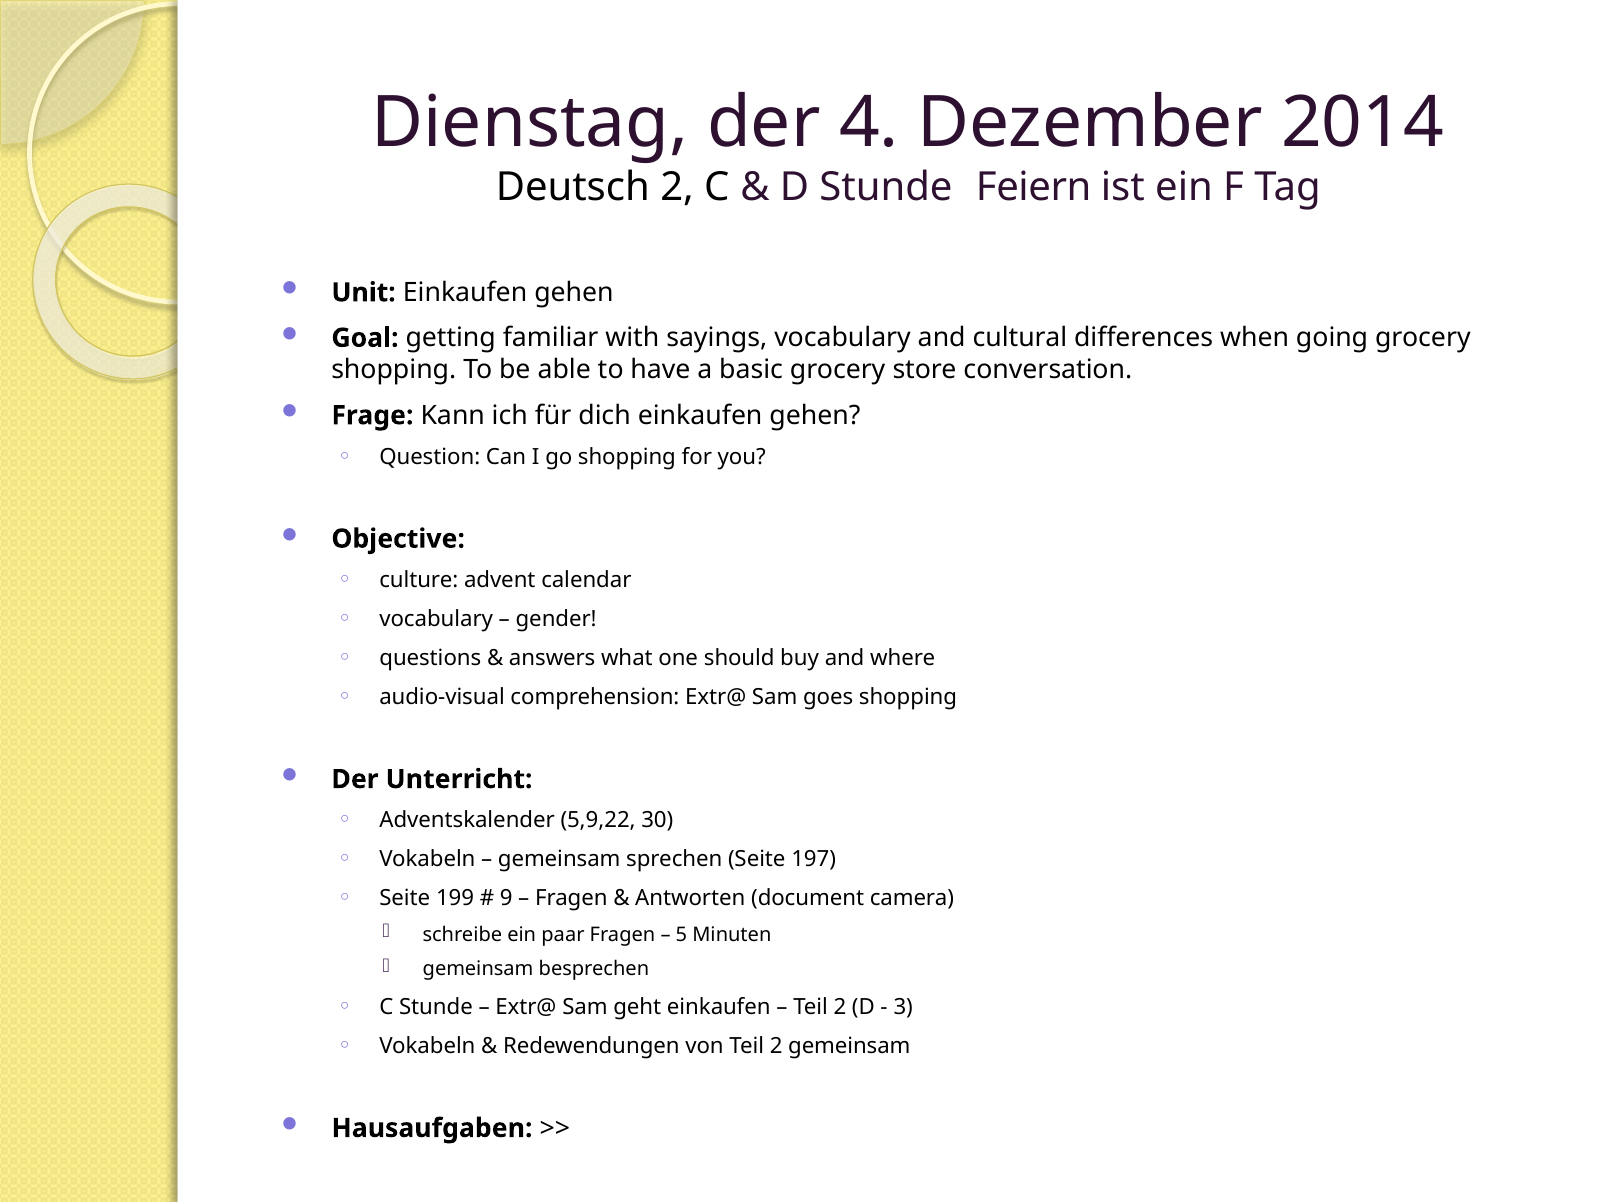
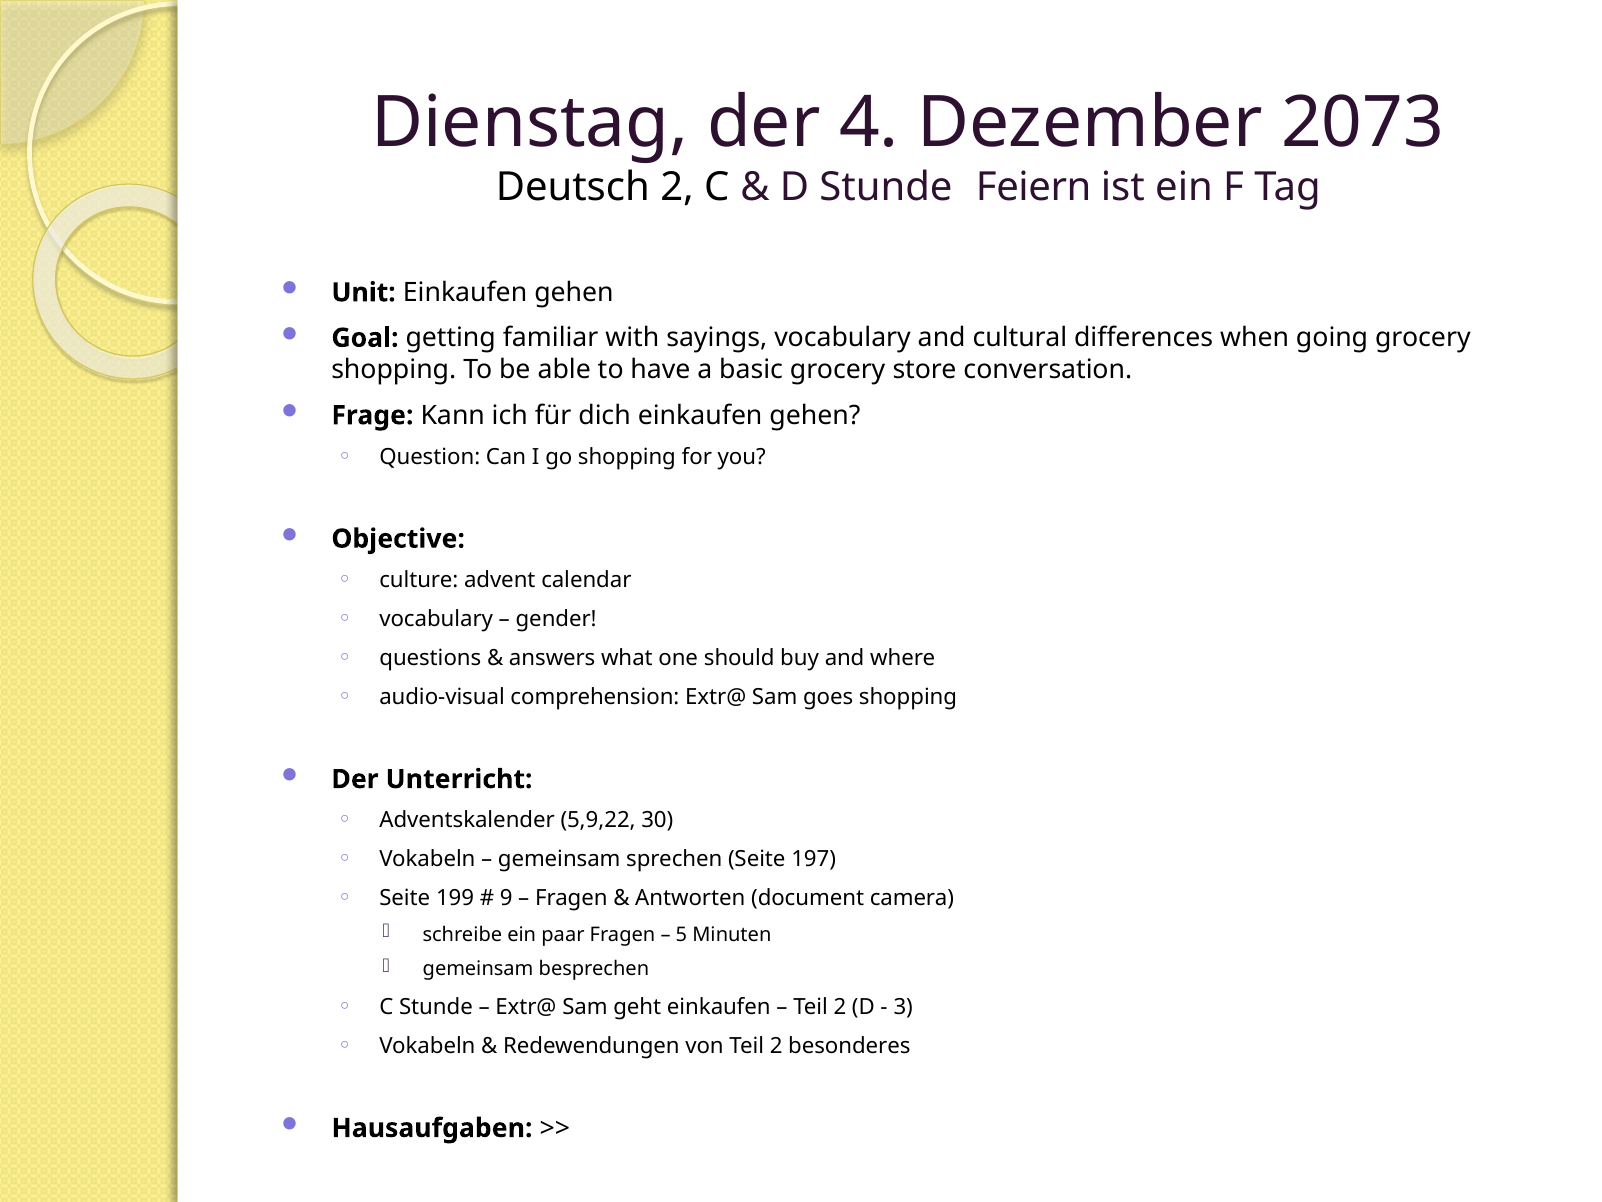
2014: 2014 -> 2073 (1363, 123)
2 gemeinsam: gemeinsam -> besonderes (849, 1046)
